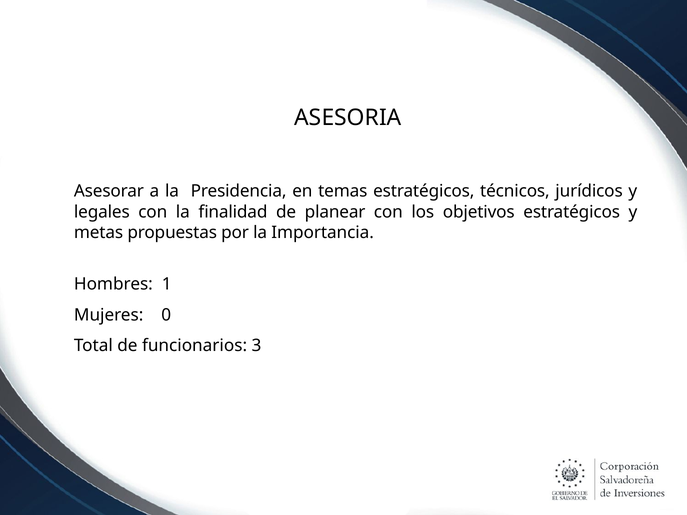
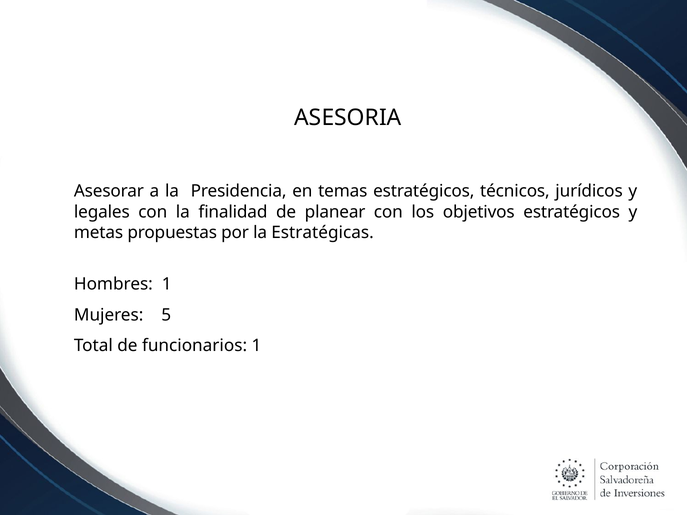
Importancia: Importancia -> Estratégicas (323, 233)
0: 0 -> 5 (166, 315)
funcionarios 3: 3 -> 1 (256, 346)
